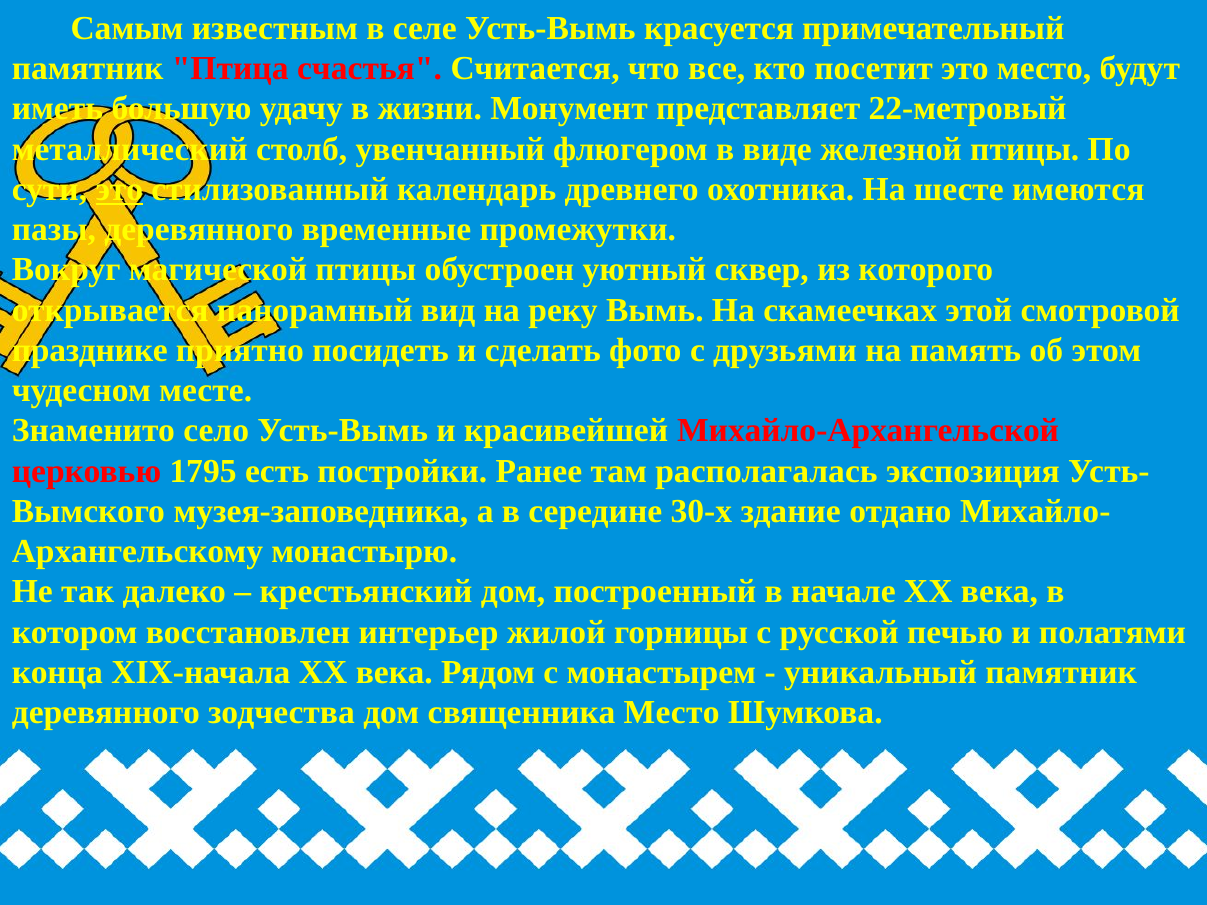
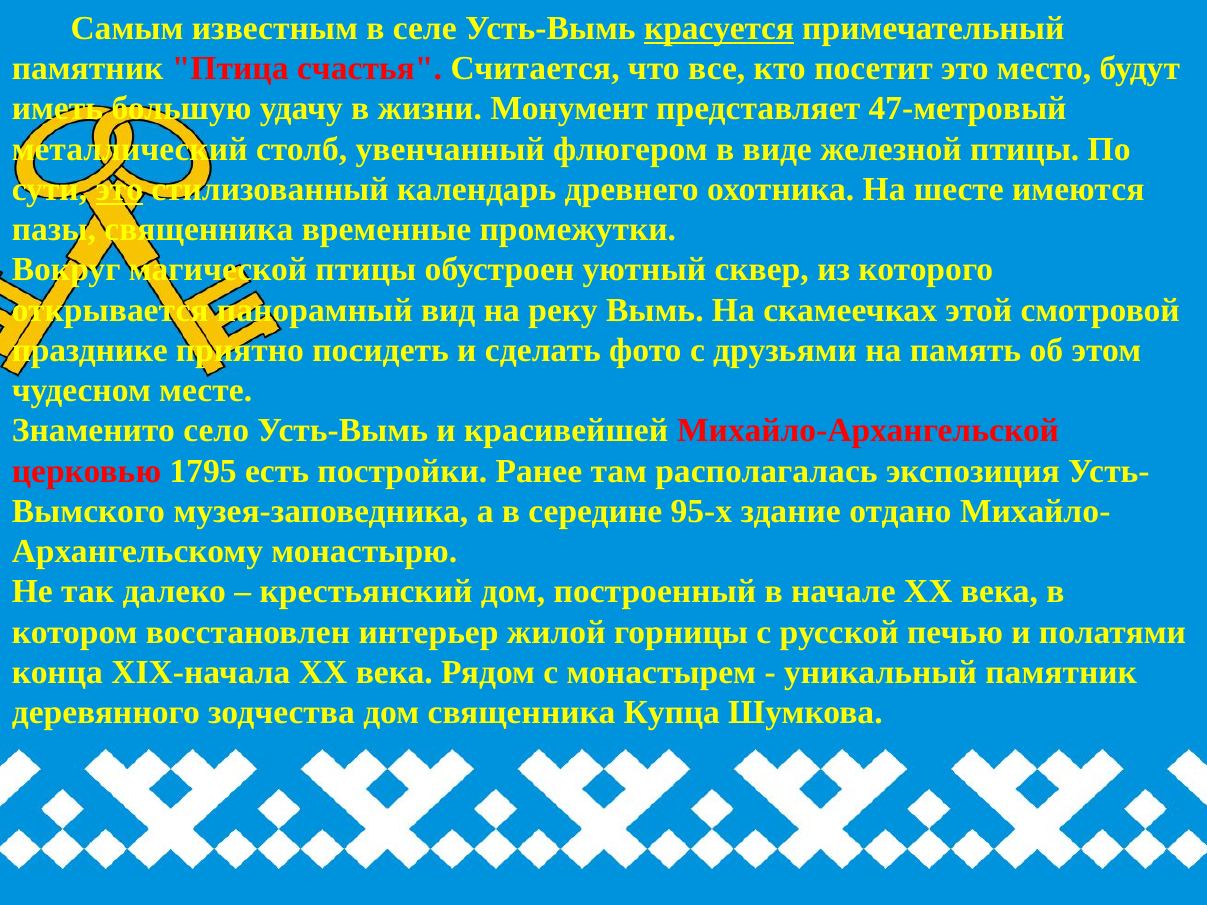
красуется underline: none -> present (719, 28)
22-метровый: 22-метровый -> 47-метровый (968, 109)
пазы деревянного: деревянного -> священника (199, 230)
30-х: 30-х -> 95-х (701, 511)
священника Место: Место -> Купца (672, 713)
